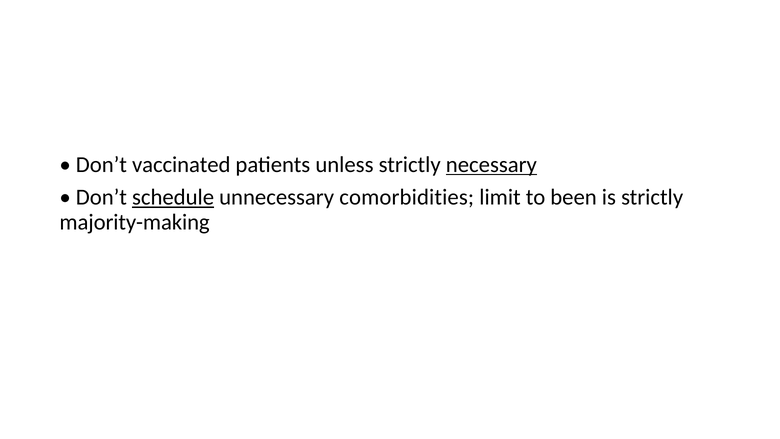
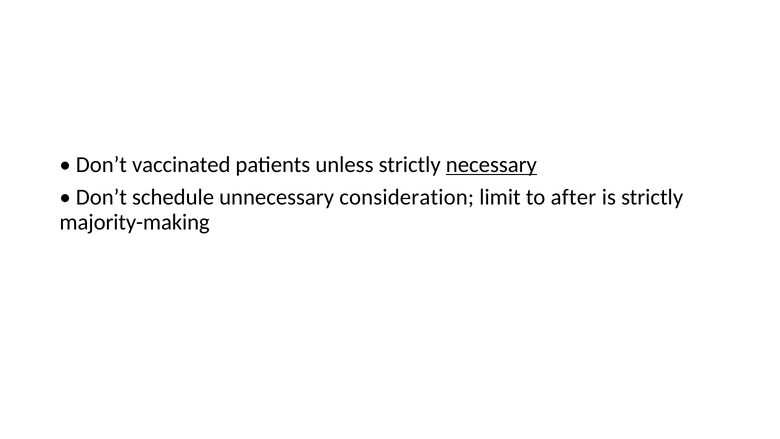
schedule underline: present -> none (173, 197)
comorbidities: comorbidities -> consideration (407, 197)
been: been -> after (573, 197)
